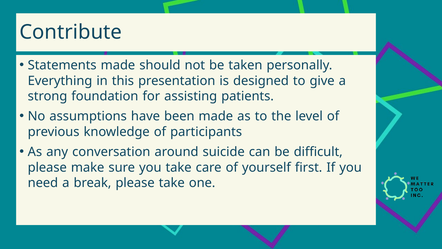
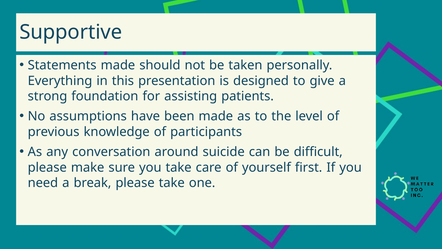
Contribute: Contribute -> Supportive (71, 32)
